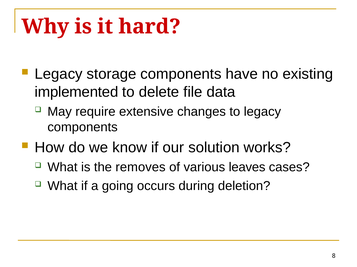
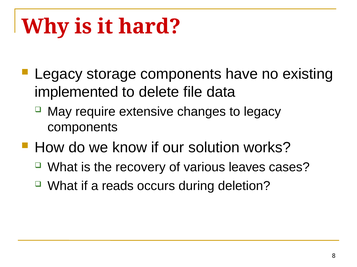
removes: removes -> recovery (141, 168)
going: going -> reads (118, 186)
